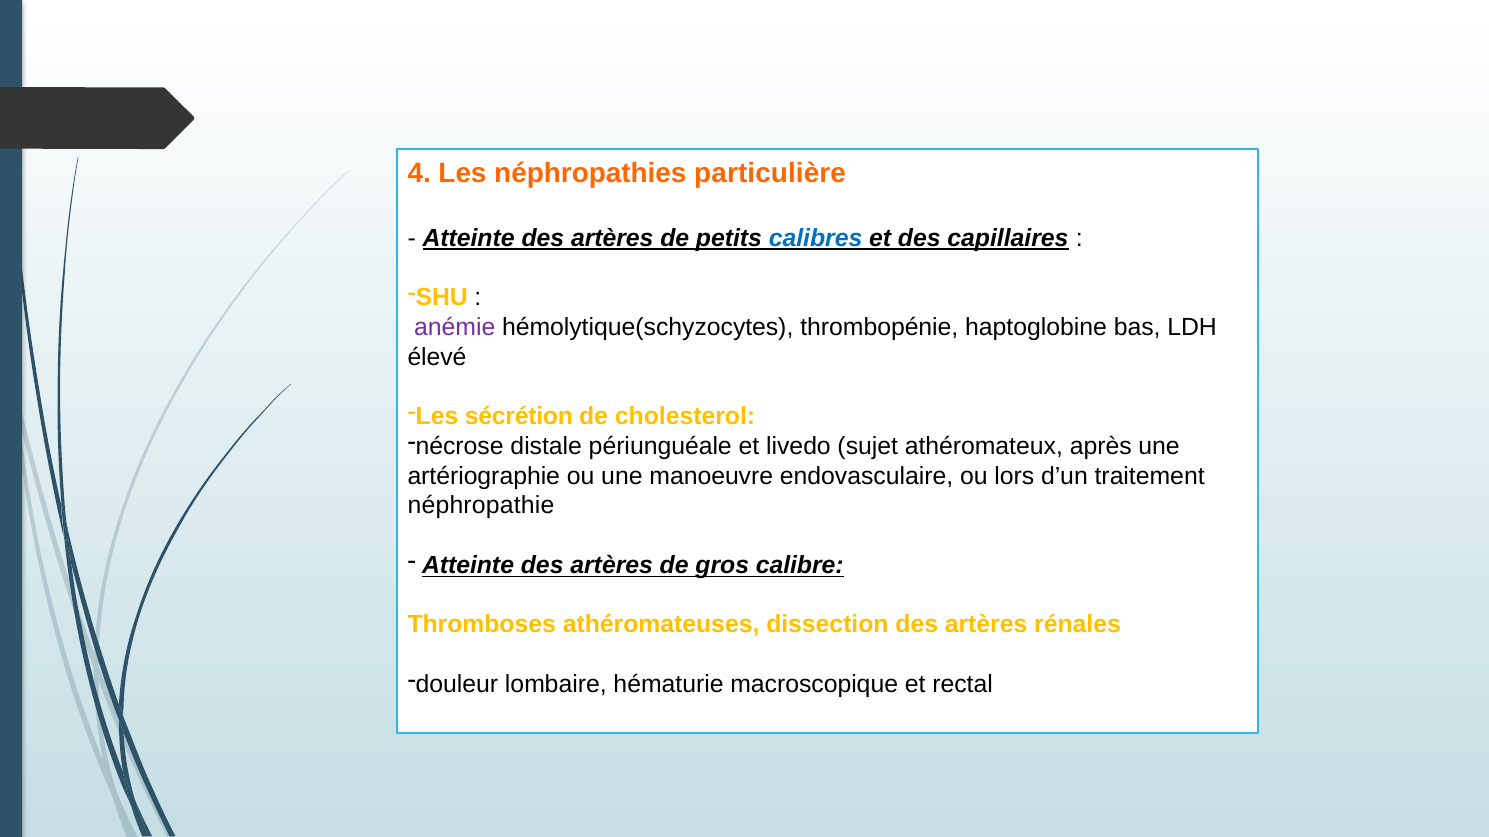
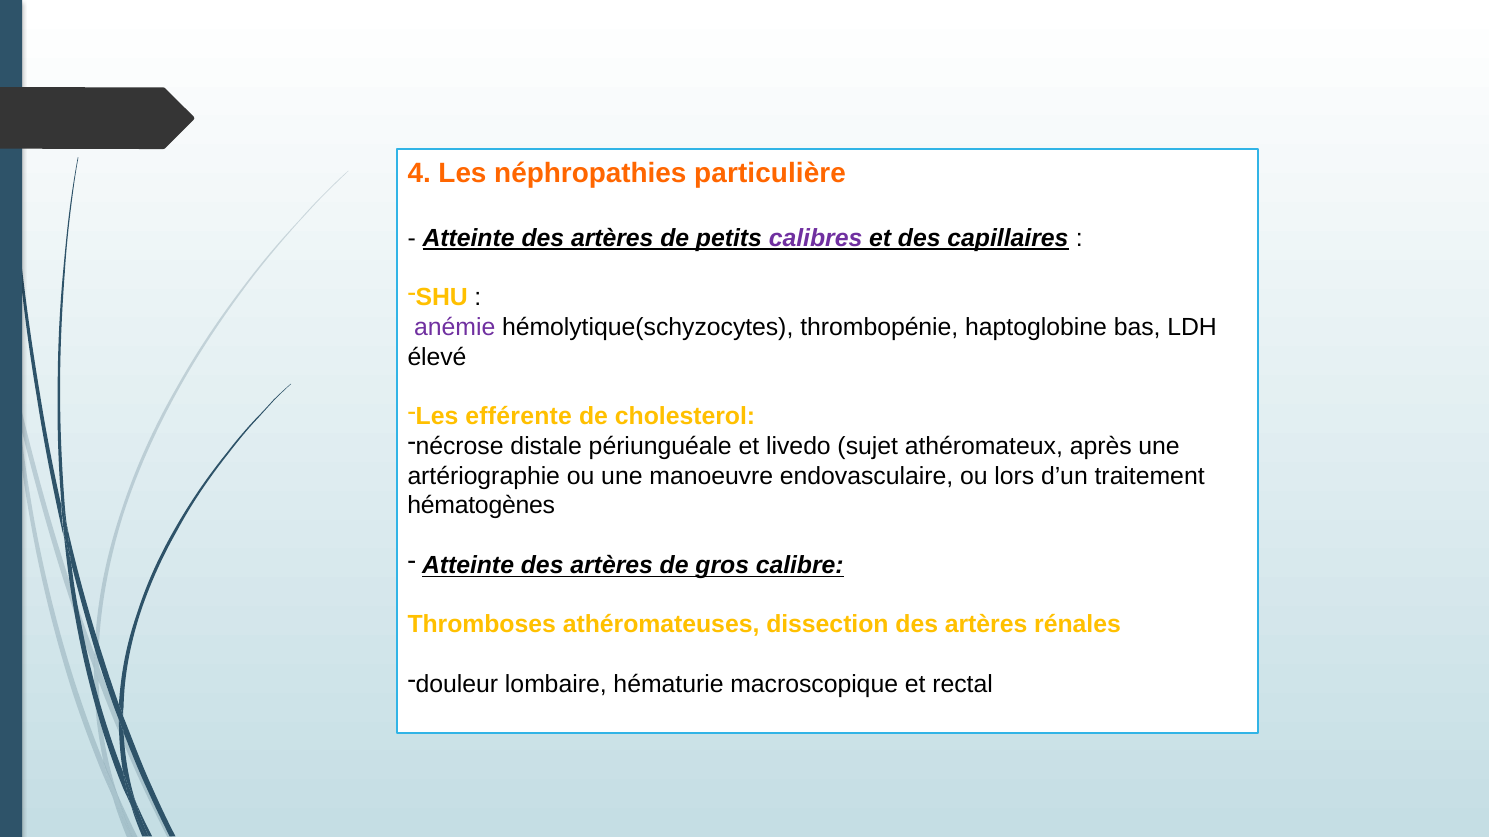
calibres colour: blue -> purple (816, 238)
sécrétion: sécrétion -> efférente (519, 417)
néphropathie: néphropathie -> hématogènes (481, 506)
